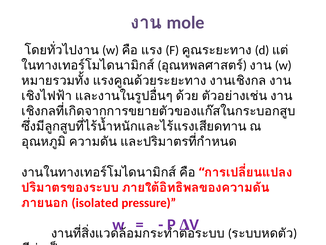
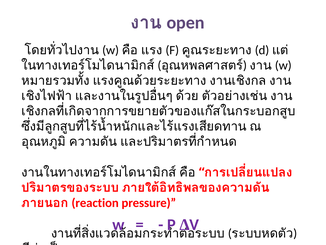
mole: mole -> open (186, 23)
isolated: isolated -> reaction (95, 202)
